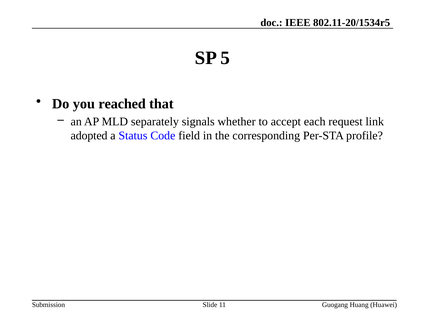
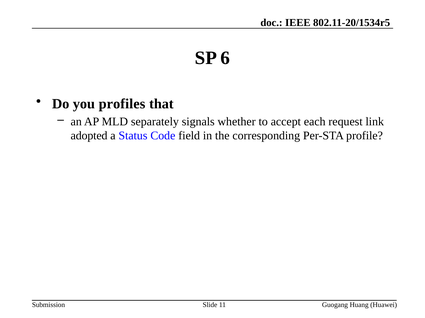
5: 5 -> 6 (225, 58)
reached: reached -> profiles (122, 104)
